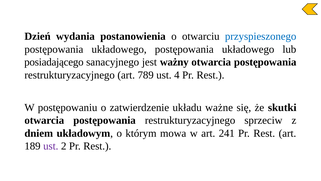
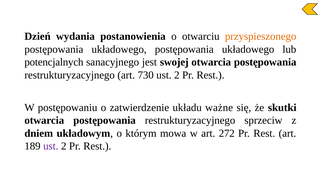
przyspieszonego colour: blue -> orange (261, 36)
posiadającego: posiadającego -> potencjalnych (54, 62)
ważny: ważny -> swojej (174, 62)
789: 789 -> 730 (146, 75)
4: 4 -> 2 (177, 75)
241: 241 -> 272 (227, 133)
